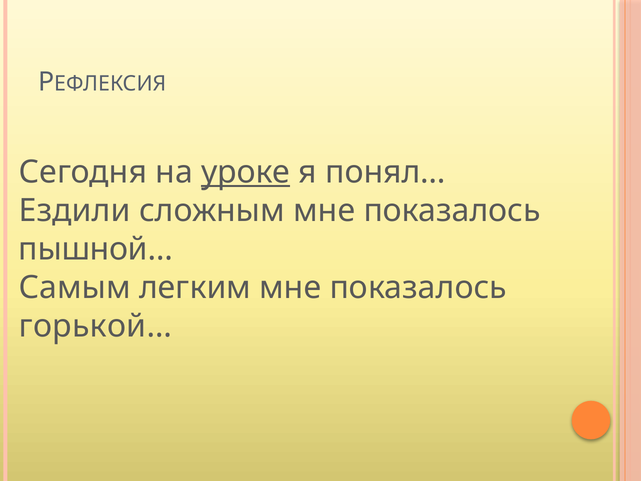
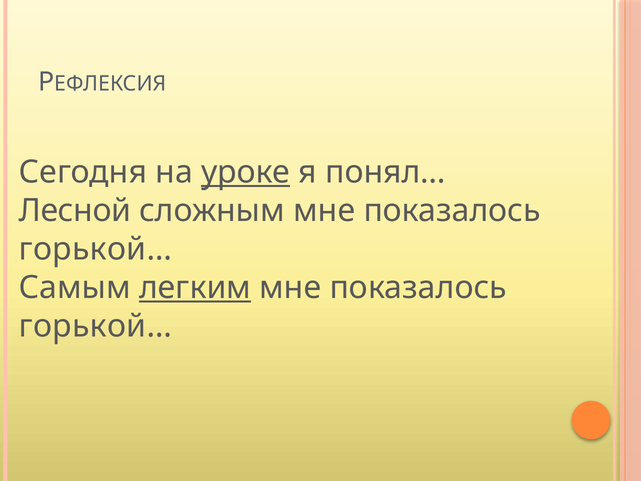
Ездили: Ездили -> Лесной (75, 211)
пышной…: пышной… -> горькой… (95, 249)
легким underline: none -> present (195, 288)
